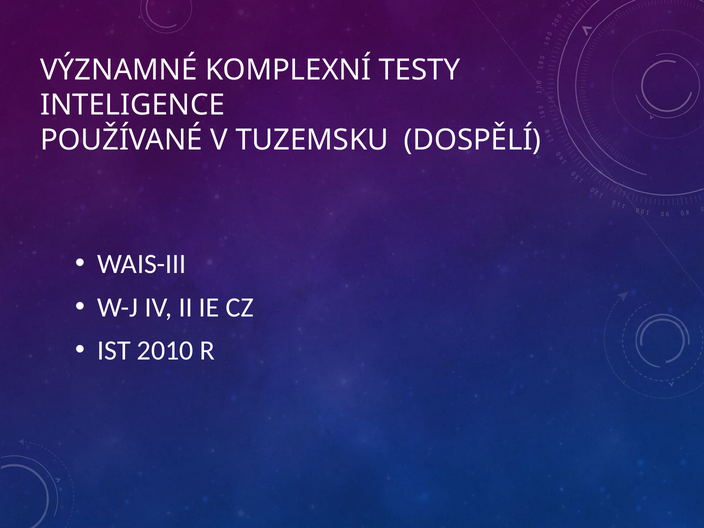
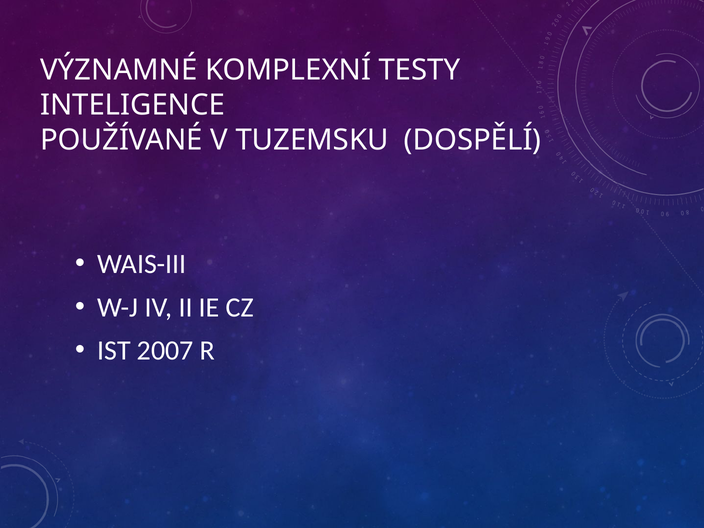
2010: 2010 -> 2007 (165, 351)
